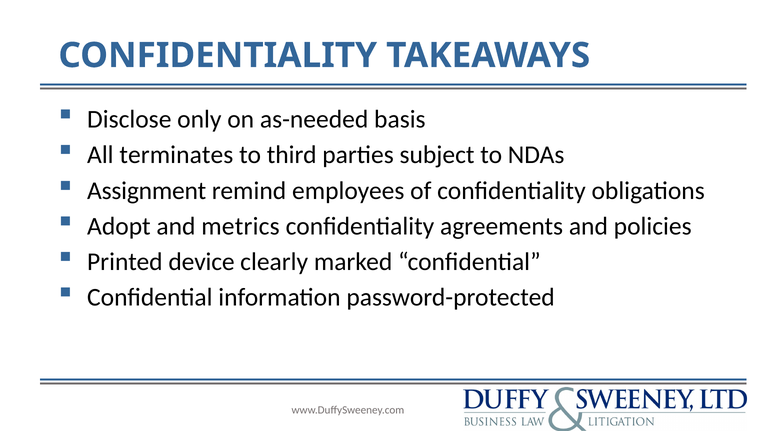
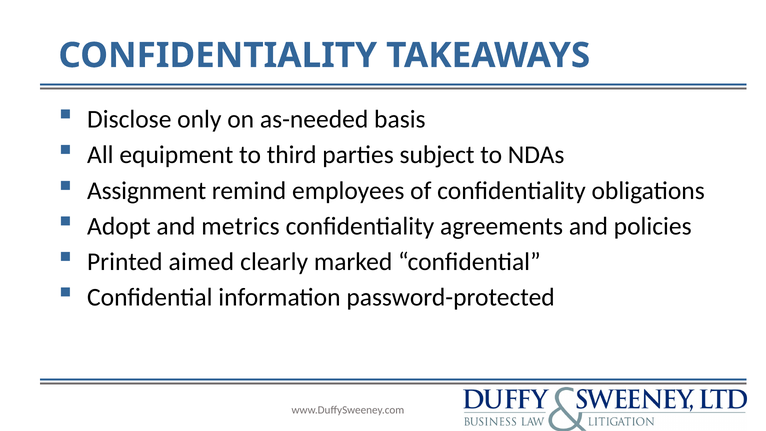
terminates: terminates -> equipment (176, 155)
device: device -> aimed (201, 262)
